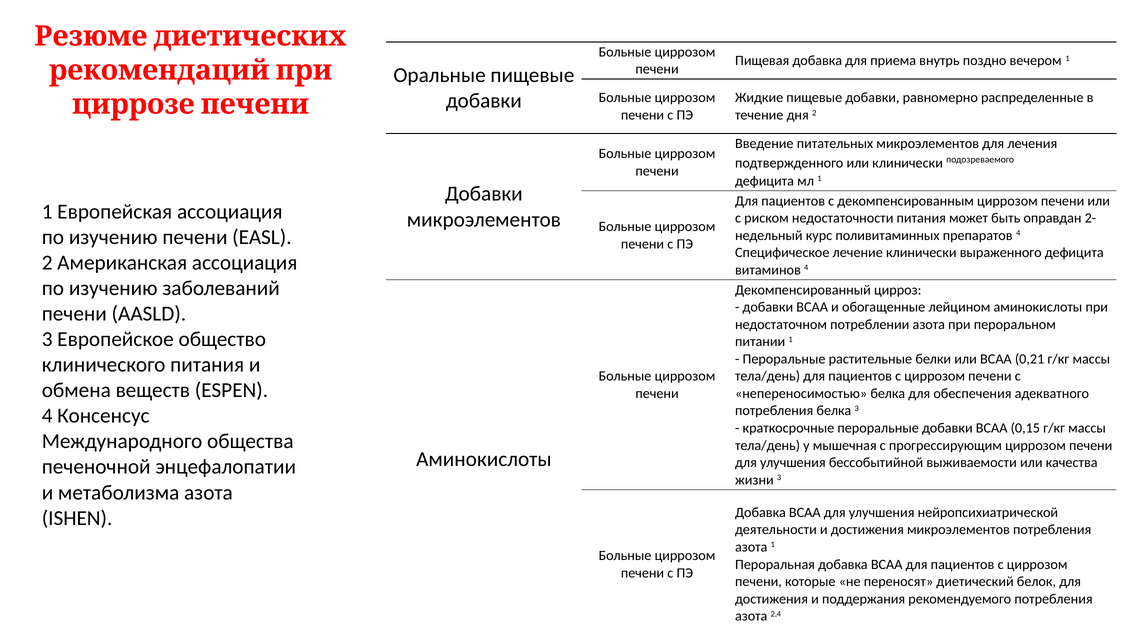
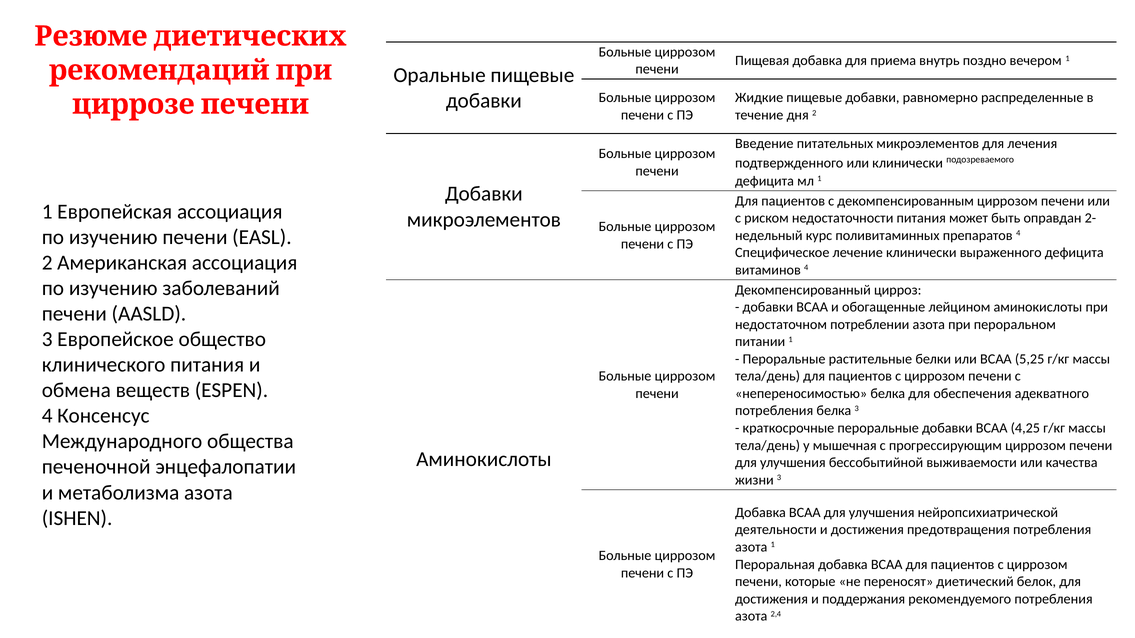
0,21: 0,21 -> 5,25 (1030, 359)
0,15: 0,15 -> 4,25 (1025, 428)
достижения микроэлементов: микроэлементов -> предотвращения (958, 530)
